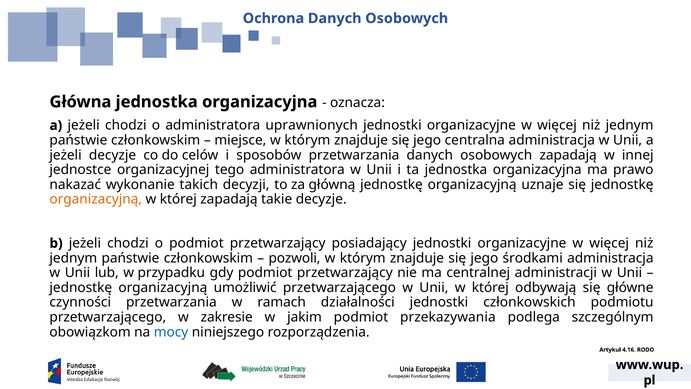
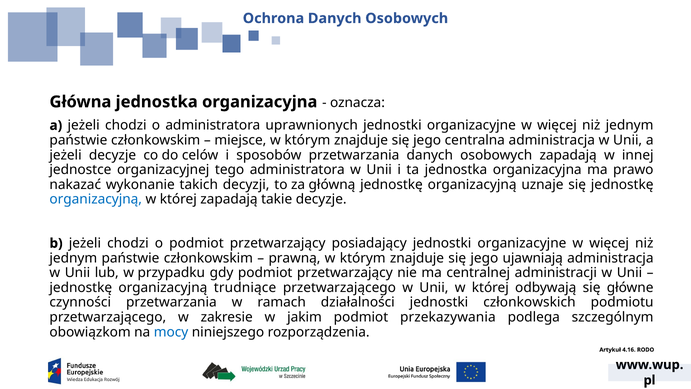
organizacyjną colour: orange -> blue (96, 199)
pozwoli: pozwoli -> prawną (294, 258)
środkami: środkami -> ujawniają (533, 258)
umożliwić: umożliwić -> trudniące (245, 287)
